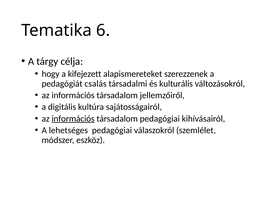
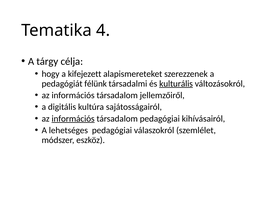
6: 6 -> 4 (103, 30)
csalás: csalás -> félünk (96, 83)
kulturális underline: none -> present (176, 83)
